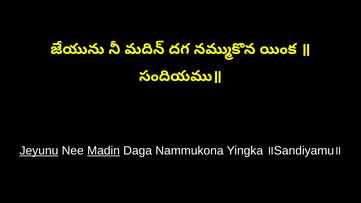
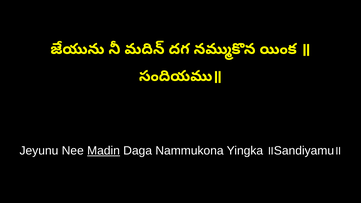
Jeyunu underline: present -> none (39, 151)
